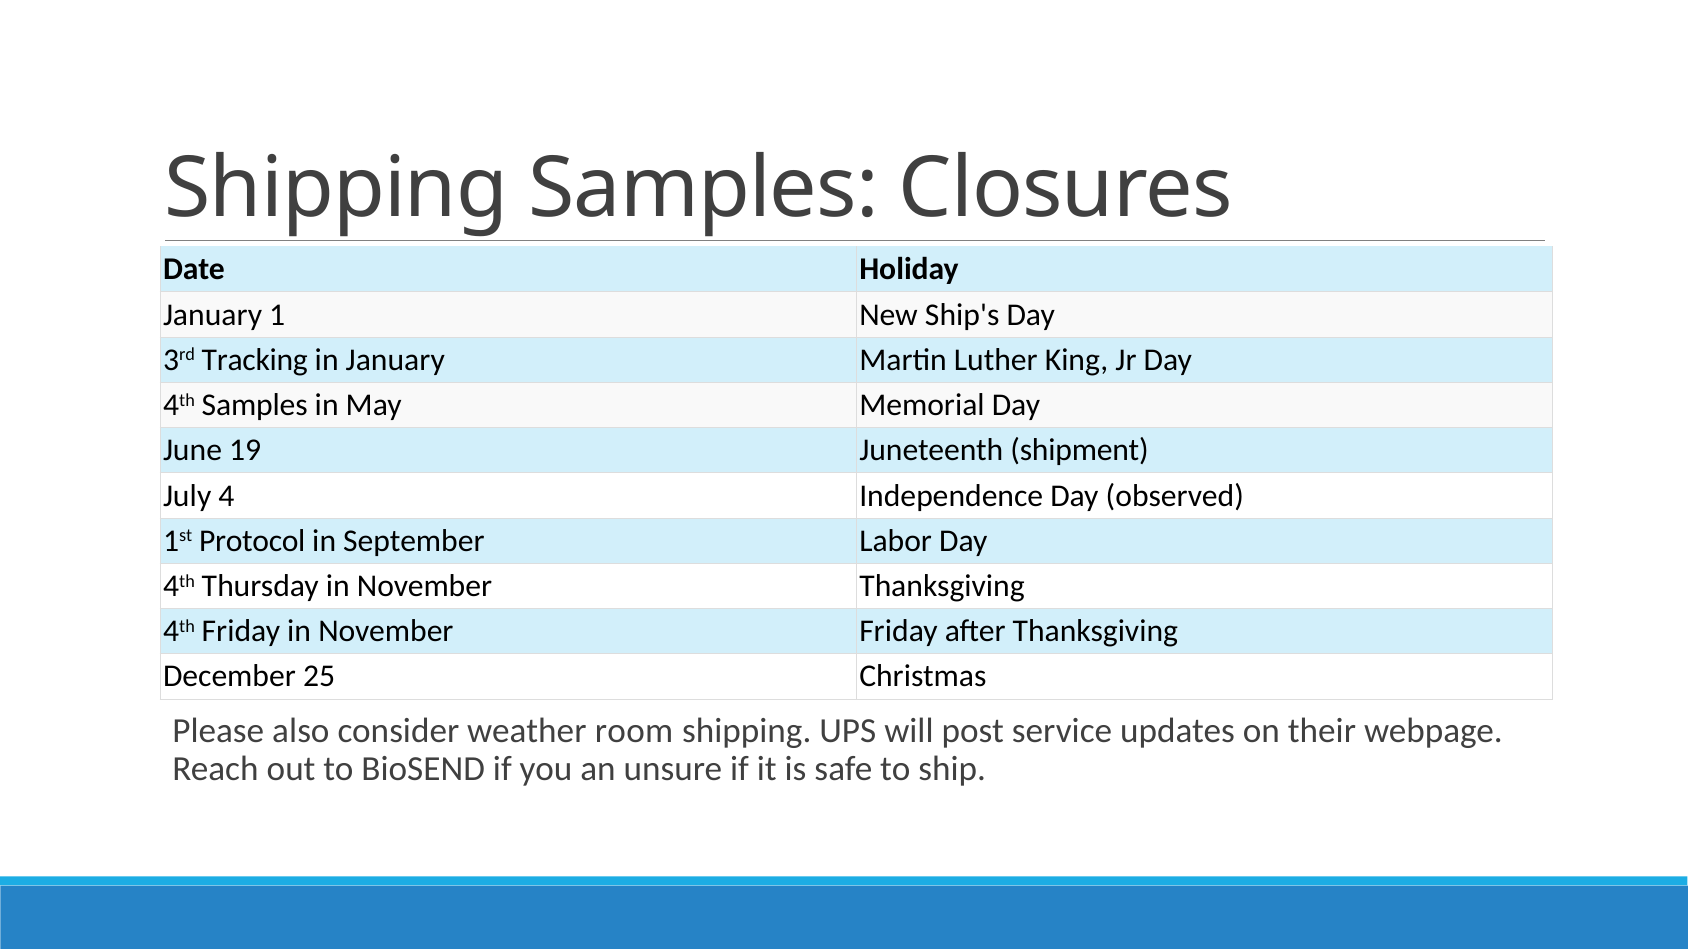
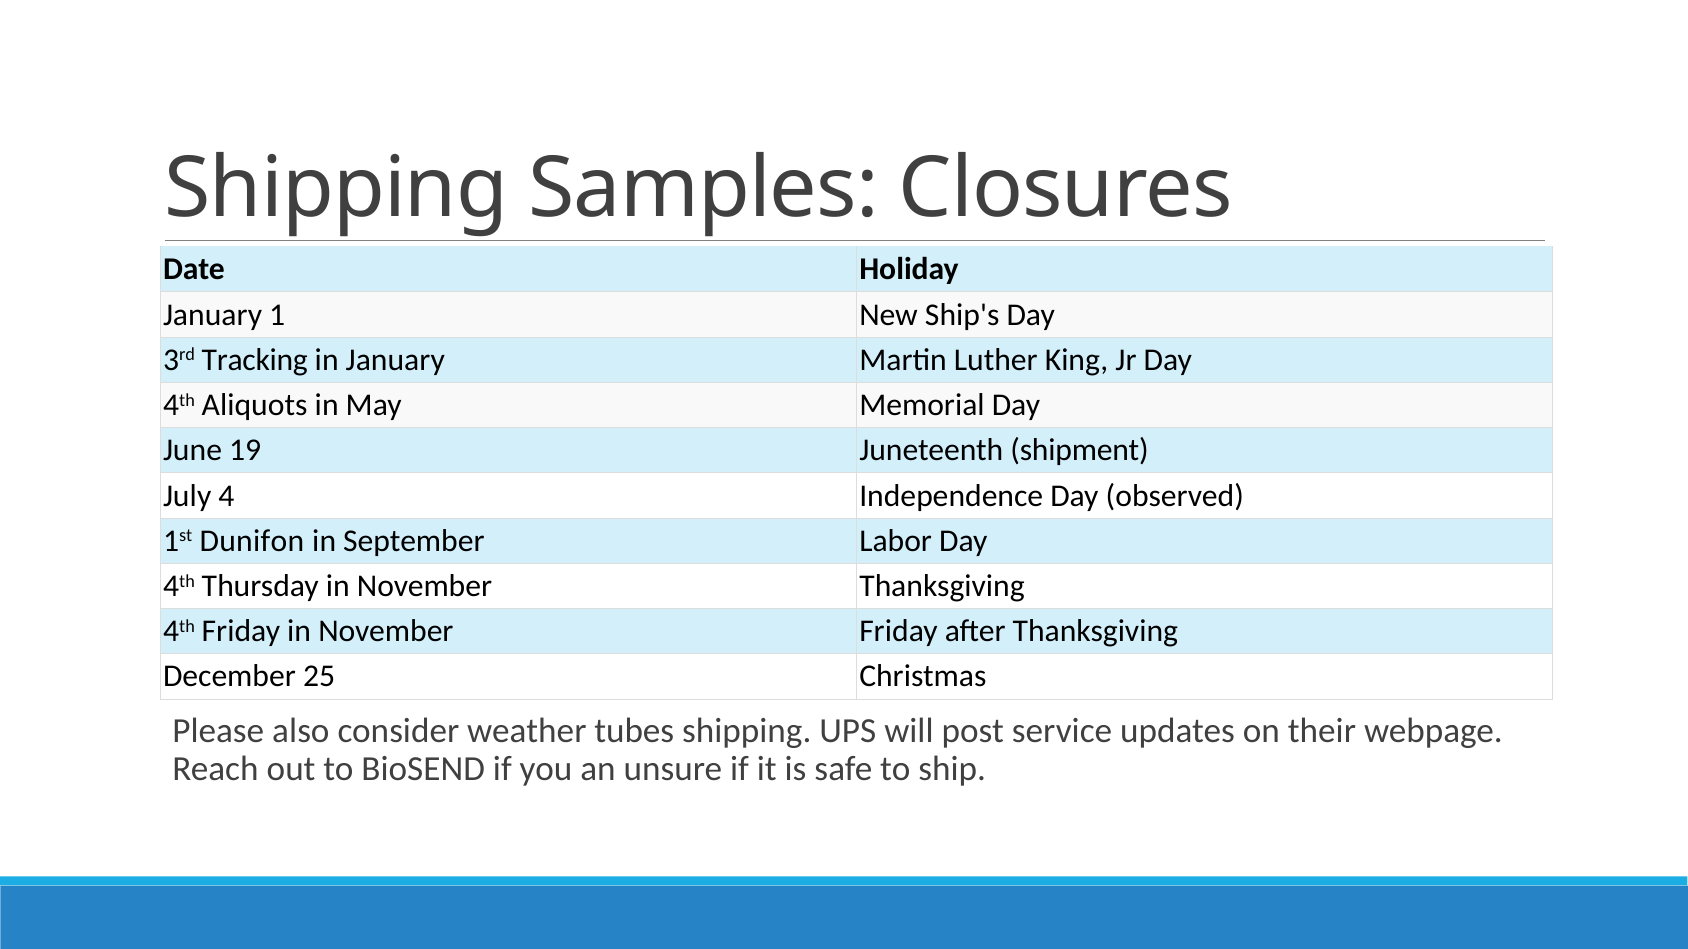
4th Samples: Samples -> Aliquots (255, 405)
Protocol: Protocol -> Dunifon (252, 541)
room: room -> tubes (634, 731)
